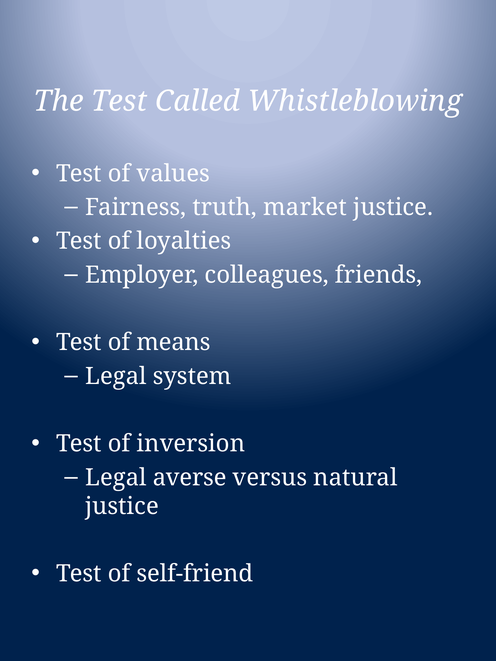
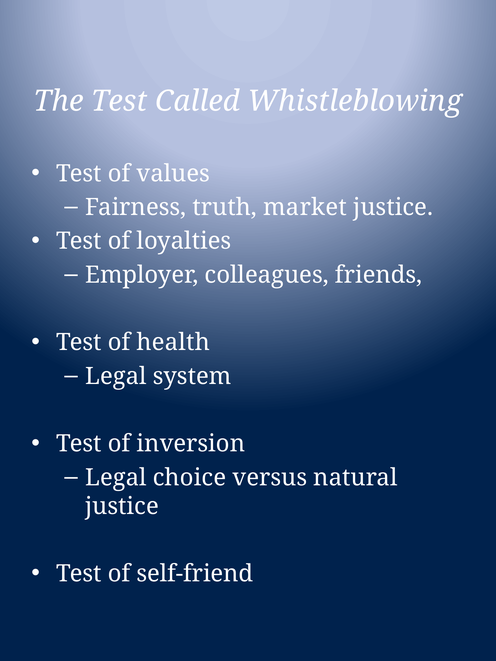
means: means -> health (173, 343)
averse: averse -> choice (189, 478)
